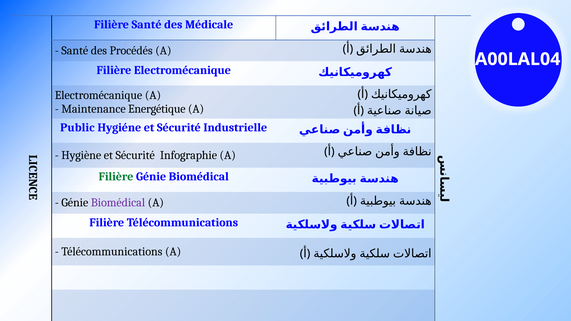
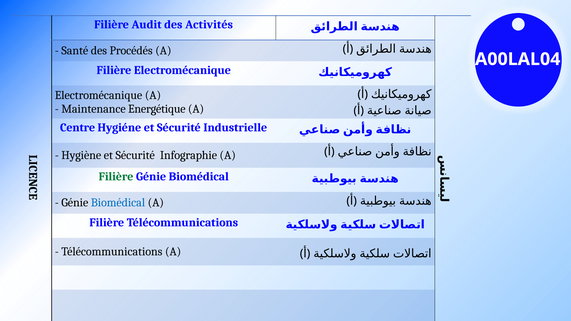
Filière Santé: Santé -> Audit (147, 25)
Médicale: Médicale -> Activités (209, 25)
Public: Public -> Centre (78, 128)
Biomédical colour: purple -> blue (118, 203)
